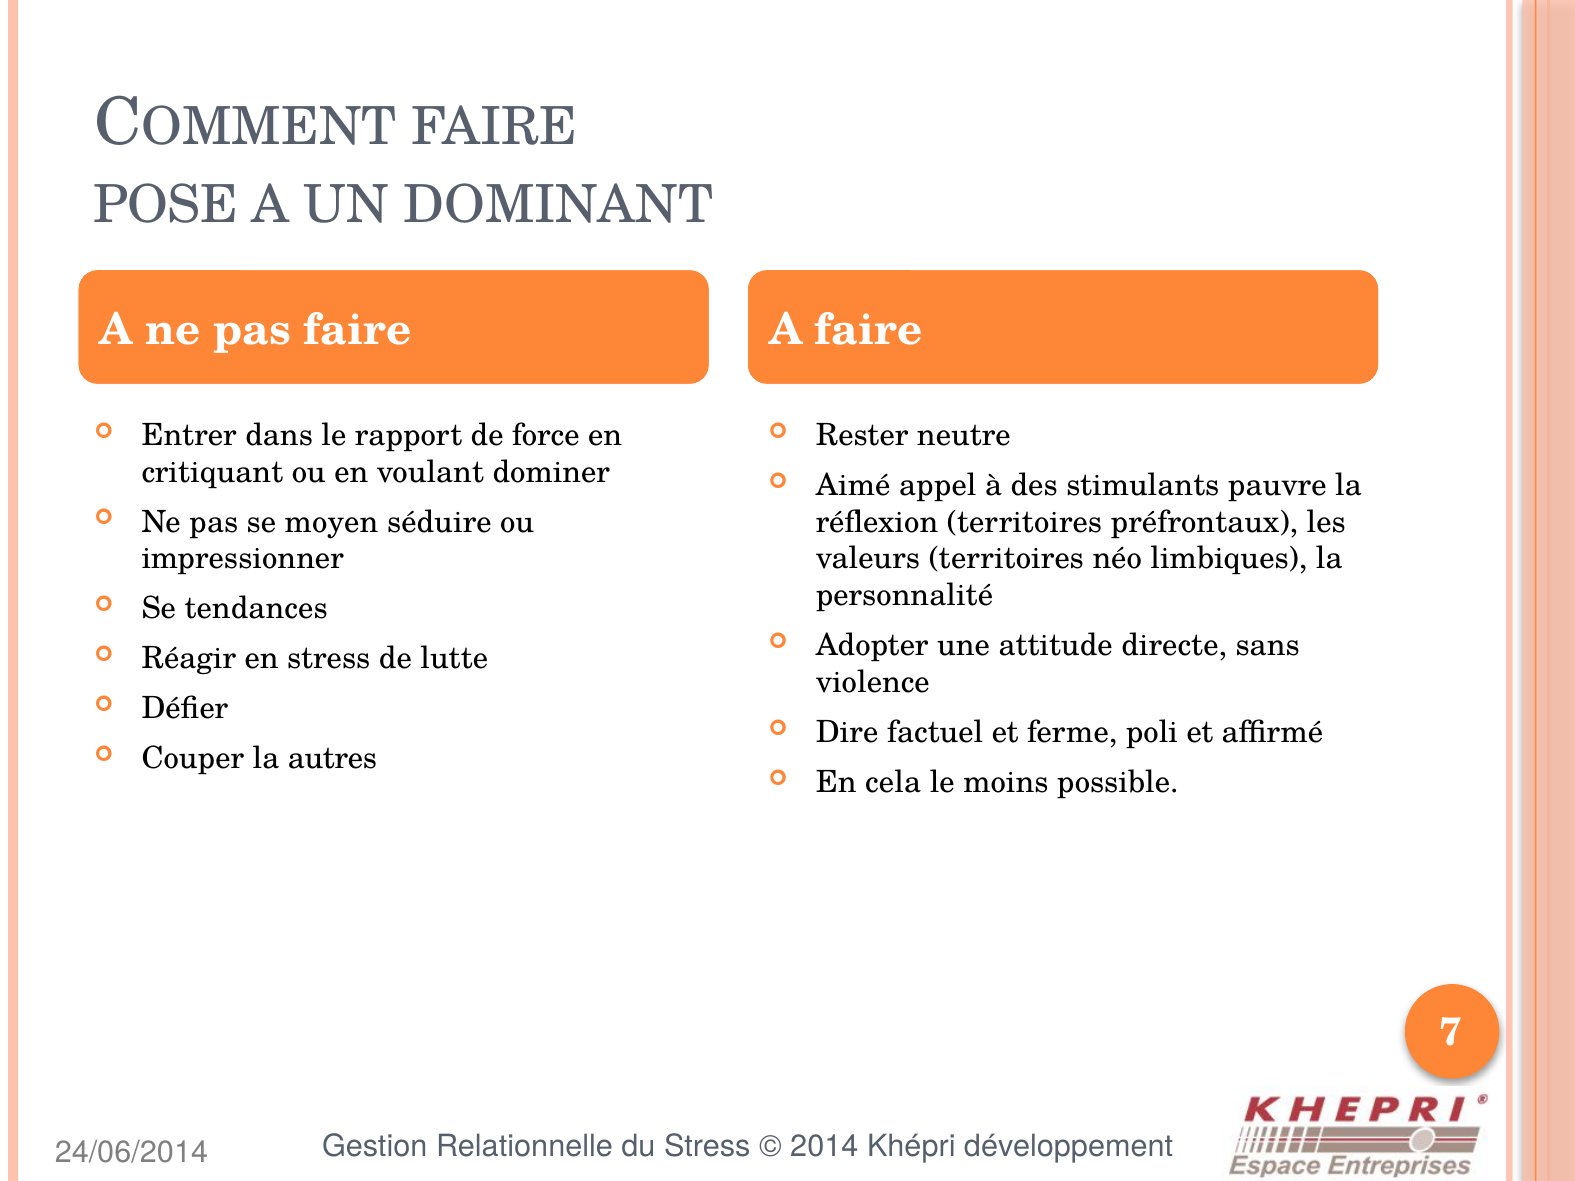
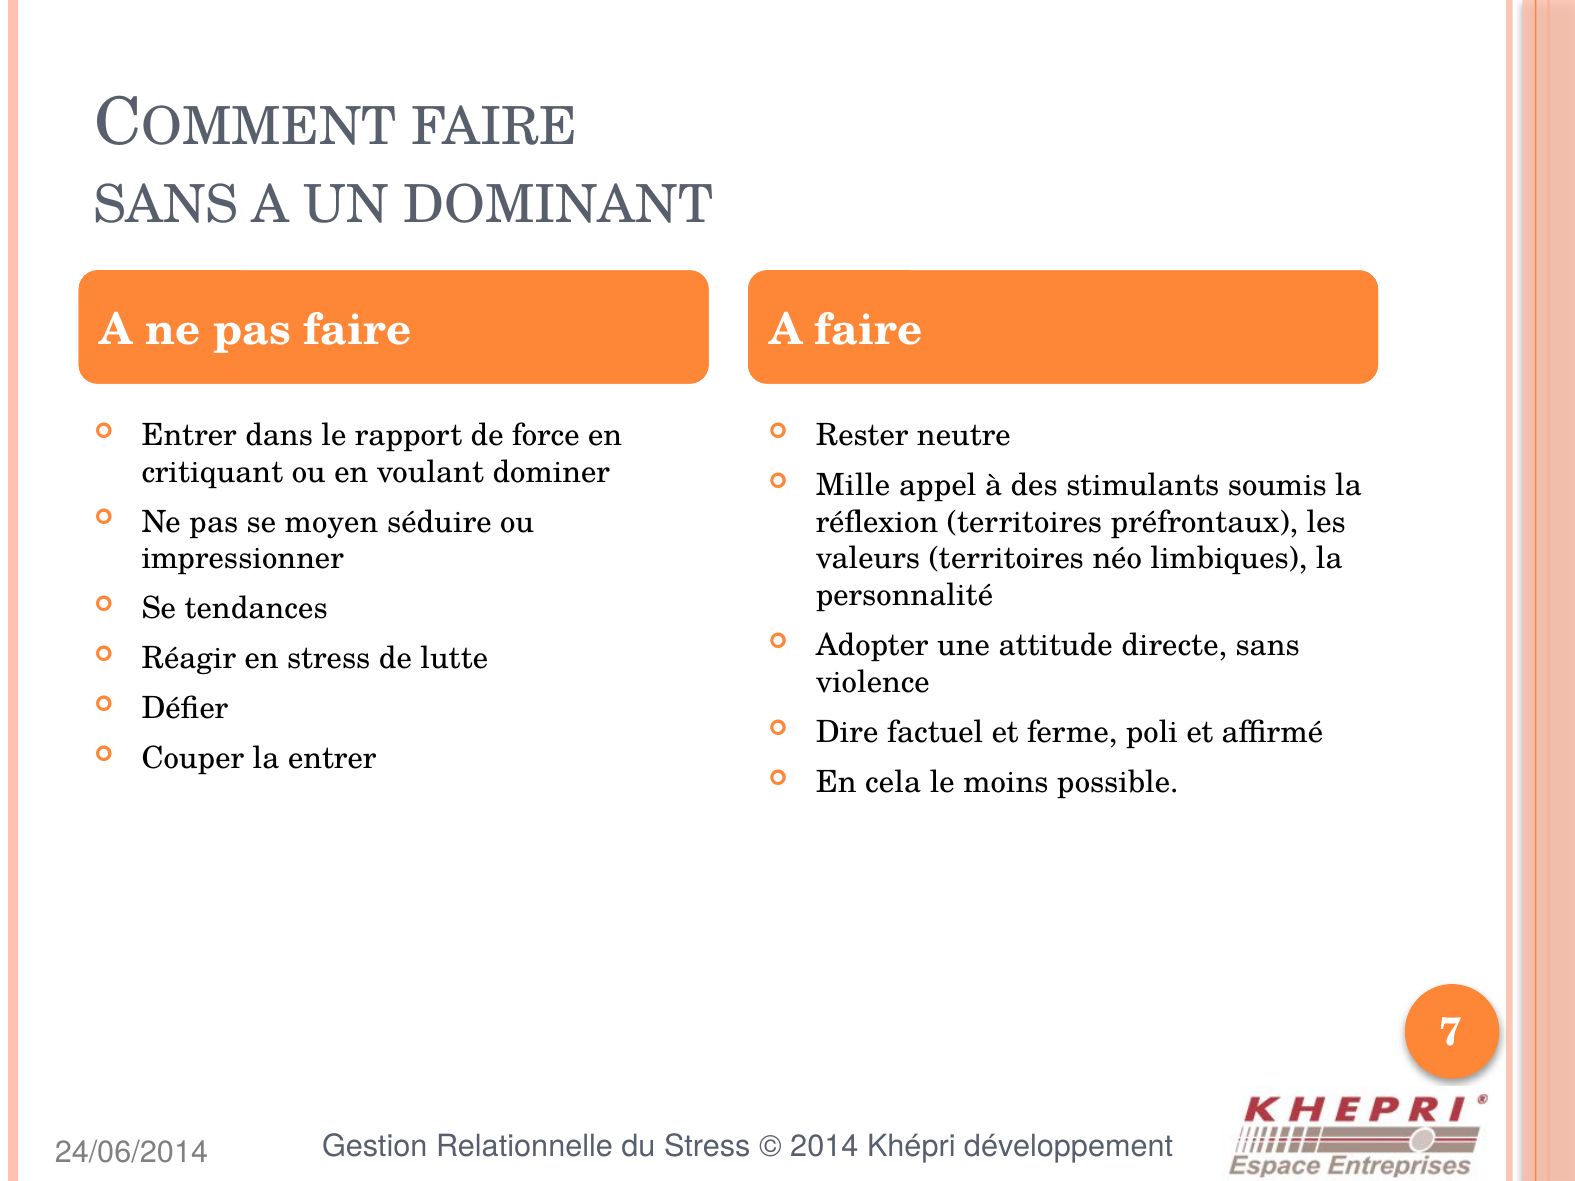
POSE: POSE -> SANS (166, 206)
Aimé: Aimé -> Mille (853, 485)
pauvre: pauvre -> soumis (1277, 485)
la autres: autres -> entrer (332, 759)
